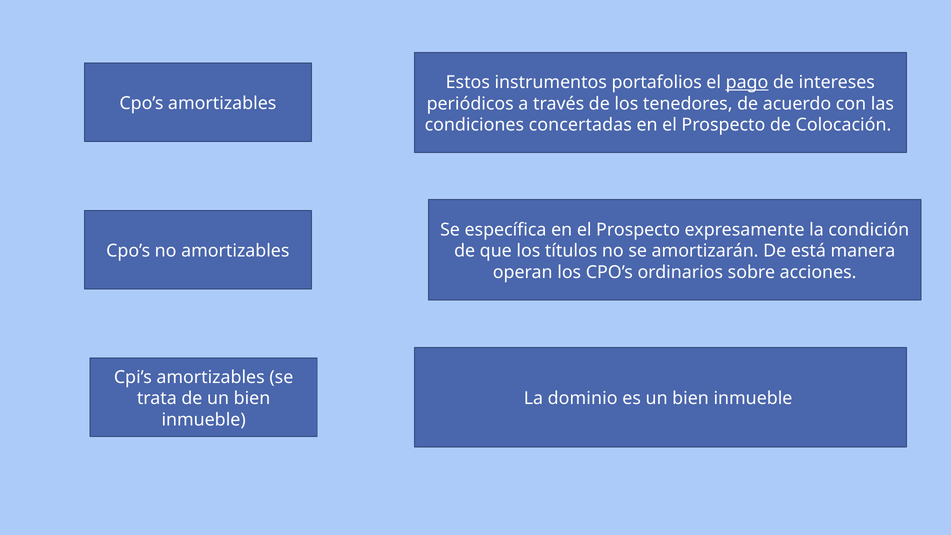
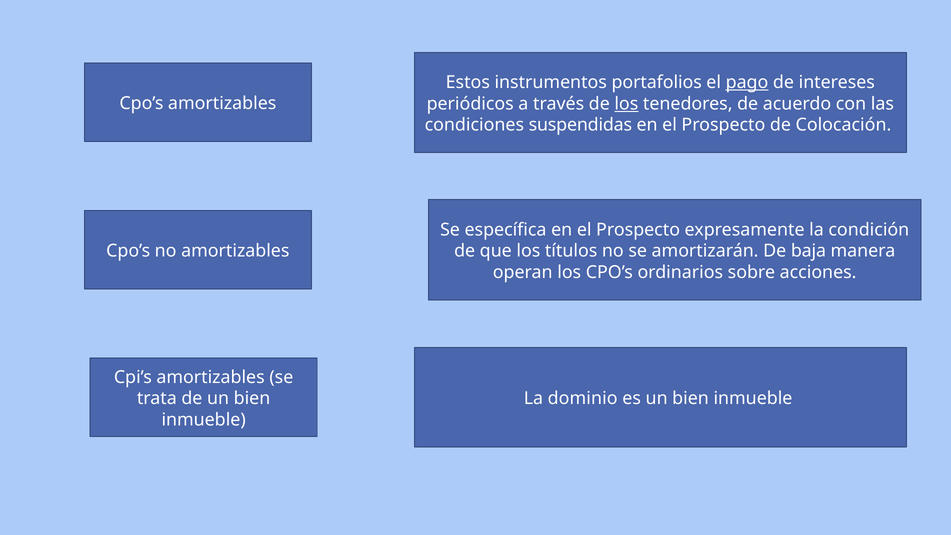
los underline: none -> present (626, 104)
concertadas: concertadas -> suspendidas (580, 125)
está: está -> baja (808, 251)
